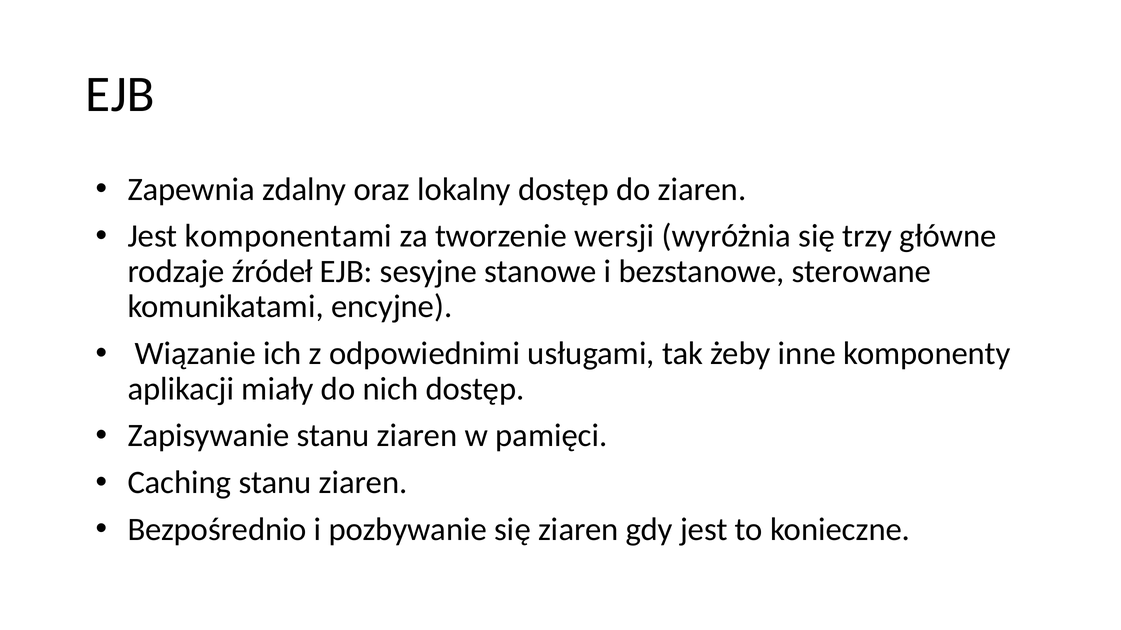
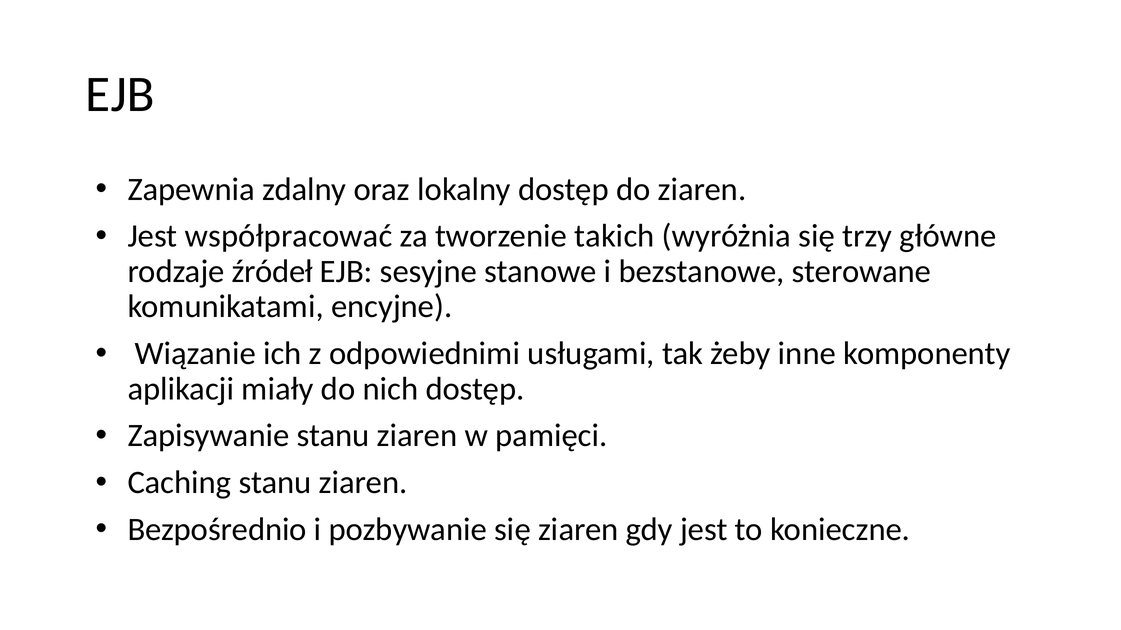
komponentami: komponentami -> współpracować (289, 236)
wersji: wersji -> takich (614, 236)
